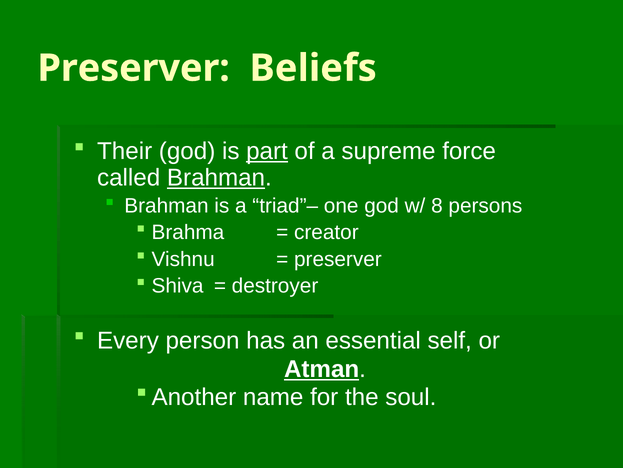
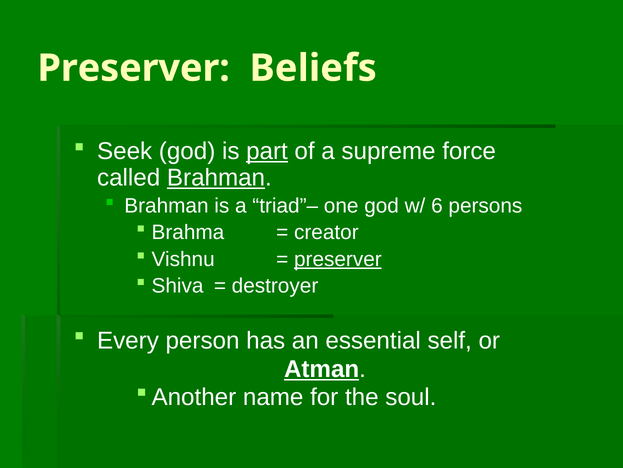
Their: Their -> Seek (125, 151)
8: 8 -> 6 (437, 206)
preserver underline: none -> present (338, 259)
